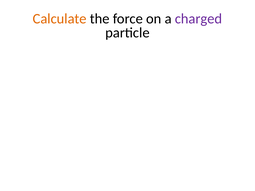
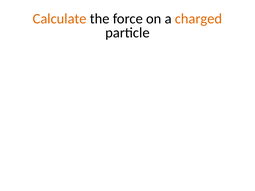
charged colour: purple -> orange (199, 19)
